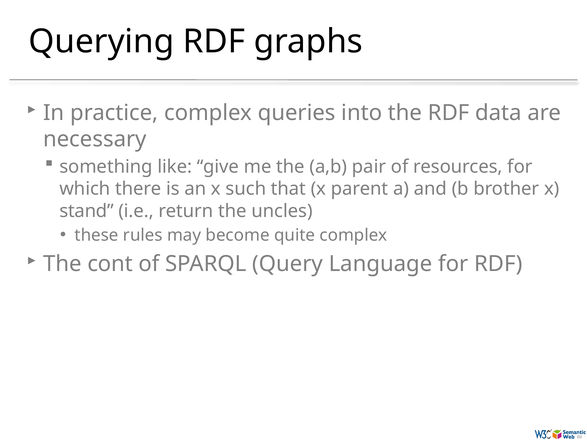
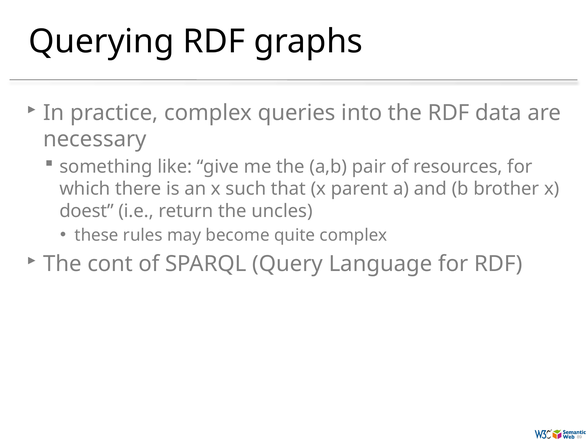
stand: stand -> doest (87, 211)
